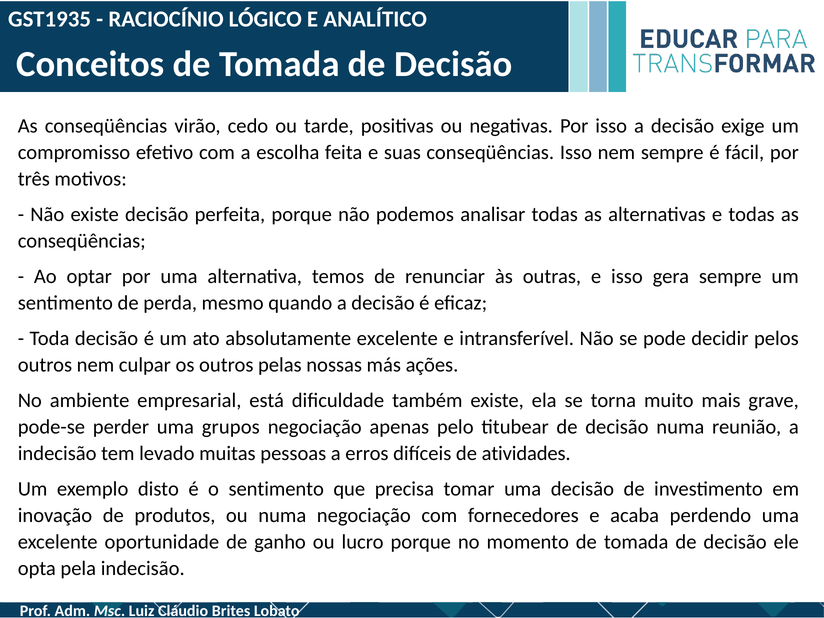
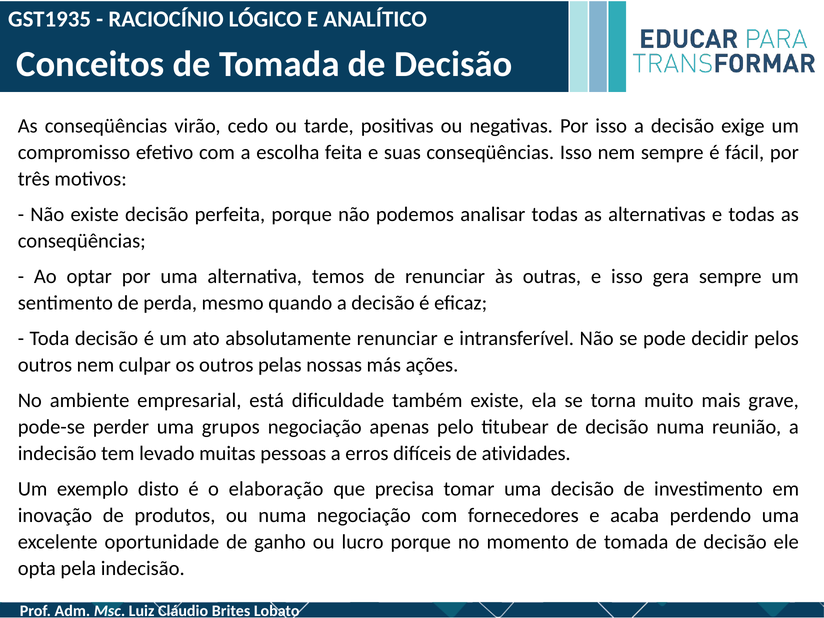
absolutamente excelente: excelente -> renunciar (397, 338)
o sentimento: sentimento -> elaboração (276, 489)
